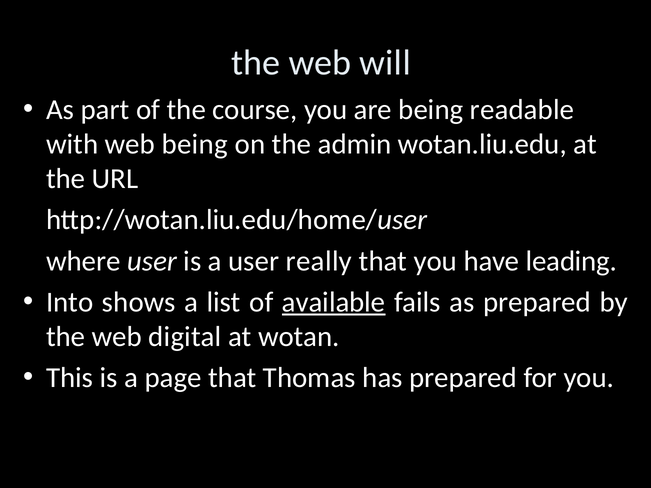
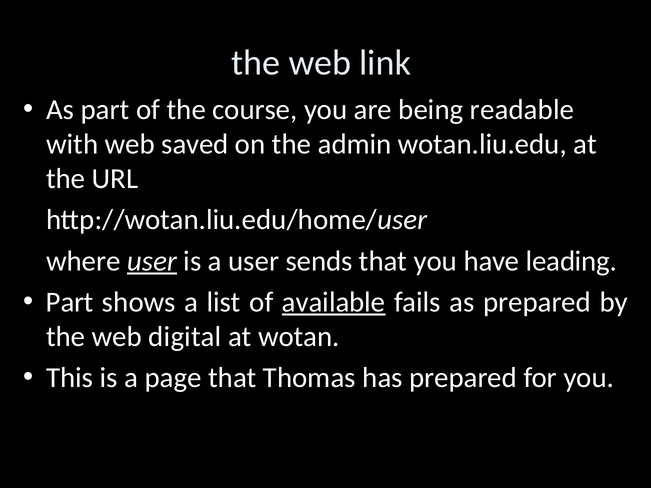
will: will -> link (385, 63)
web being: being -> saved (195, 144)
user underline: none -> present (152, 261)
really: really -> sends (319, 261)
Into: Into -> Part (70, 302)
